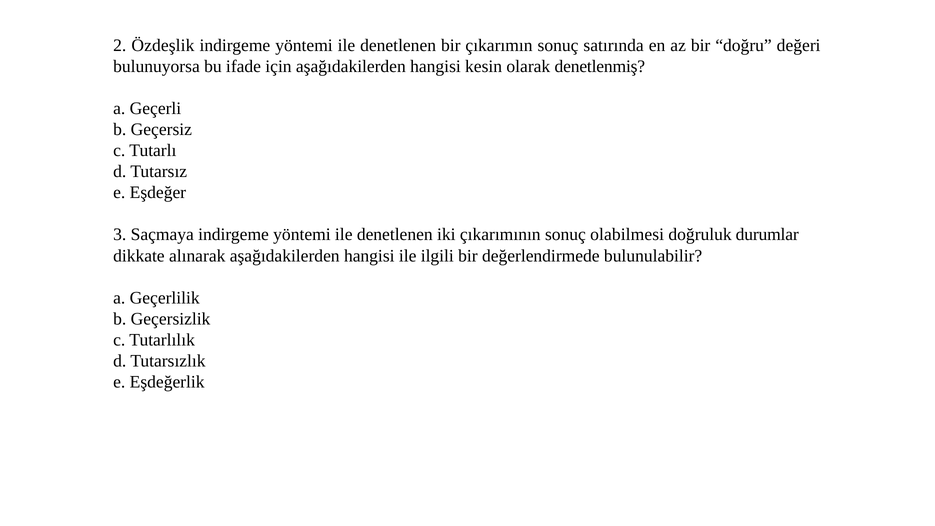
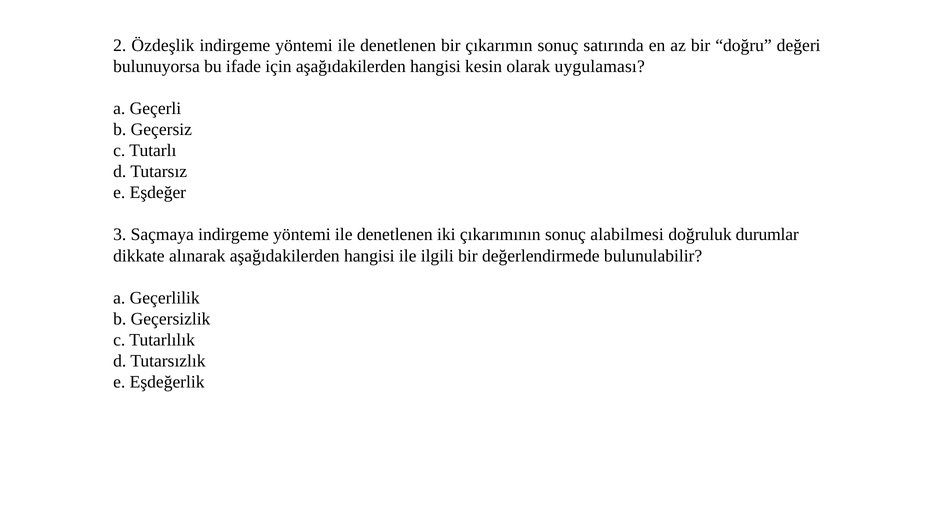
denetlenmiş: denetlenmiş -> uygulaması (600, 66)
olabilmesi: olabilmesi -> alabilmesi (627, 235)
